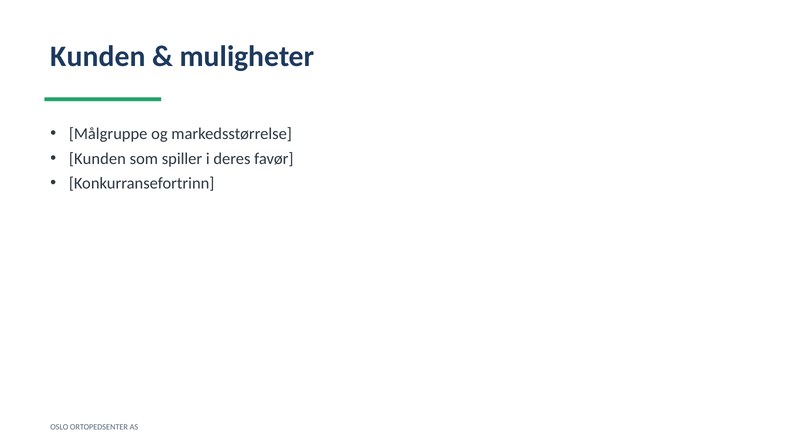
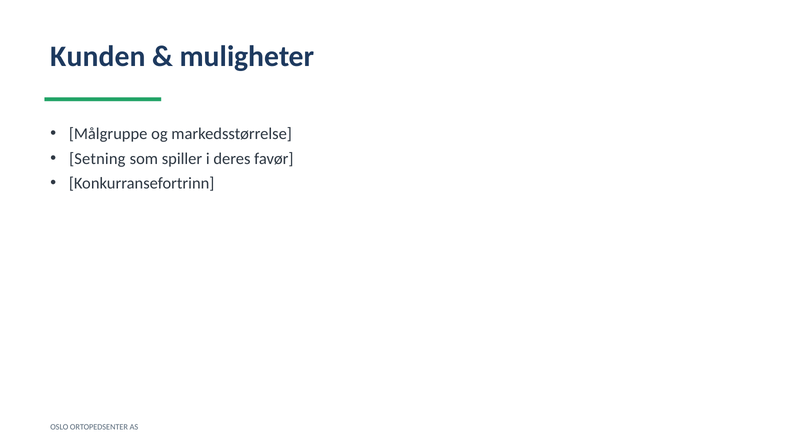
Kunden: Kunden -> Setning (97, 159)
